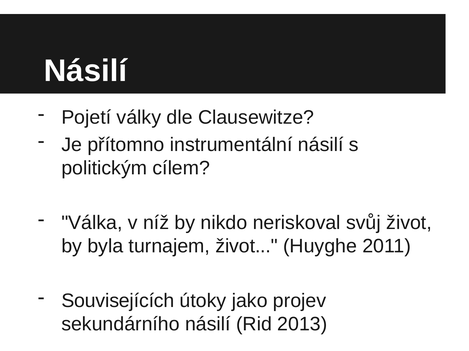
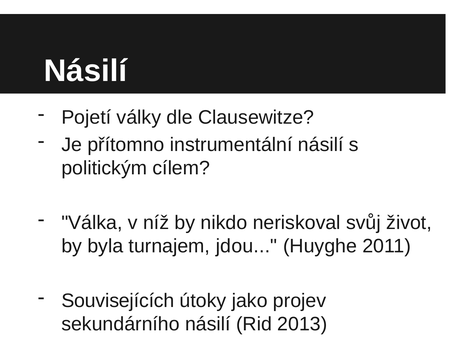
turnajem život: život -> jdou (246, 247)
